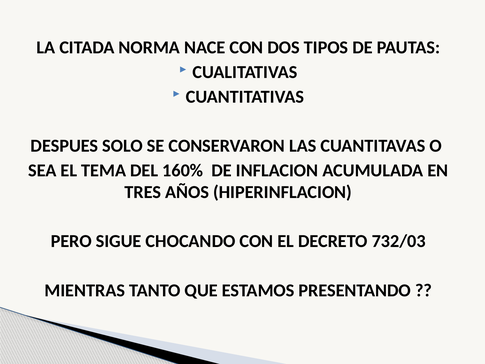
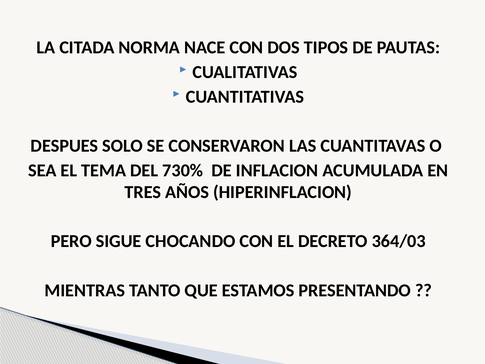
160%: 160% -> 730% (183, 170)
732/03: 732/03 -> 364/03 (399, 241)
